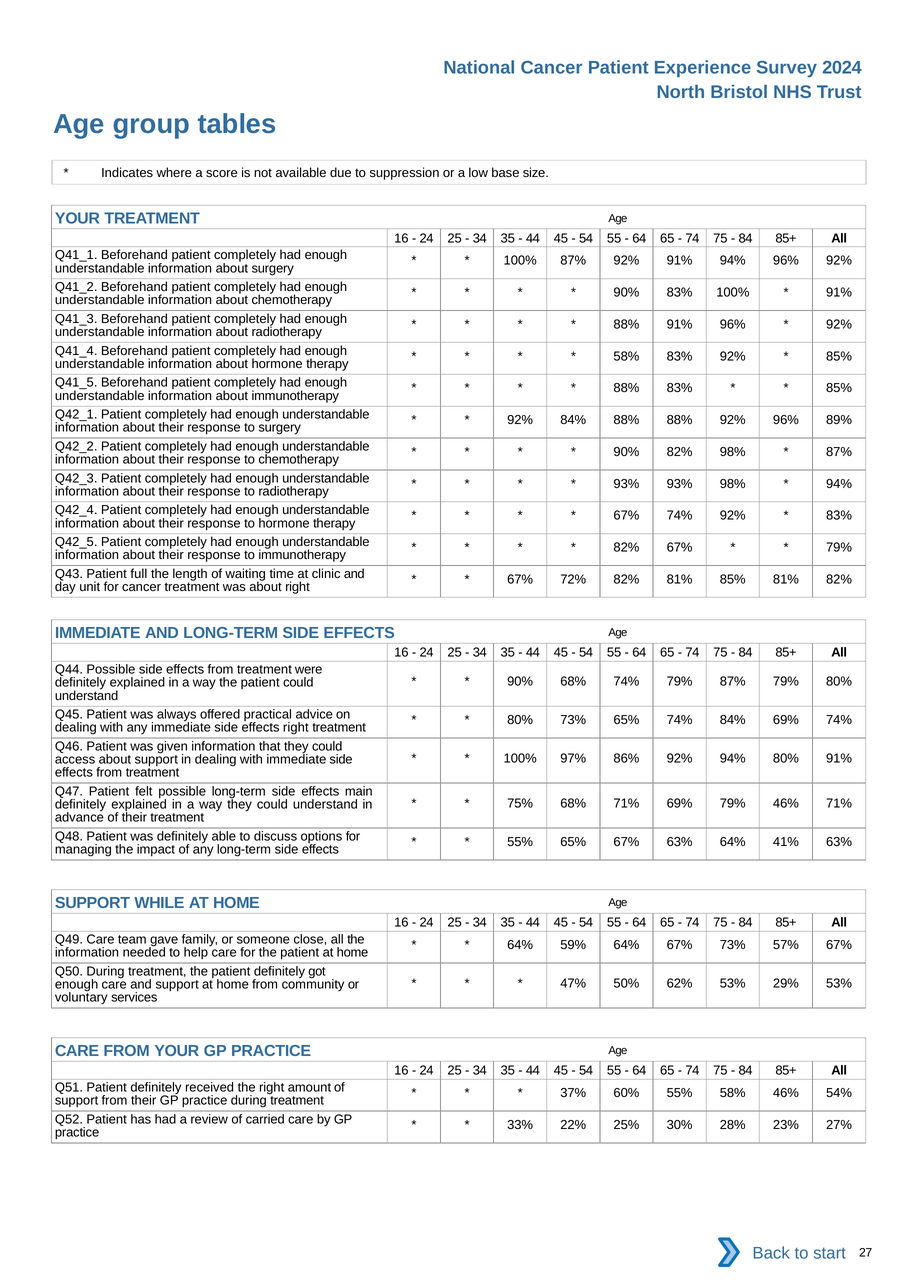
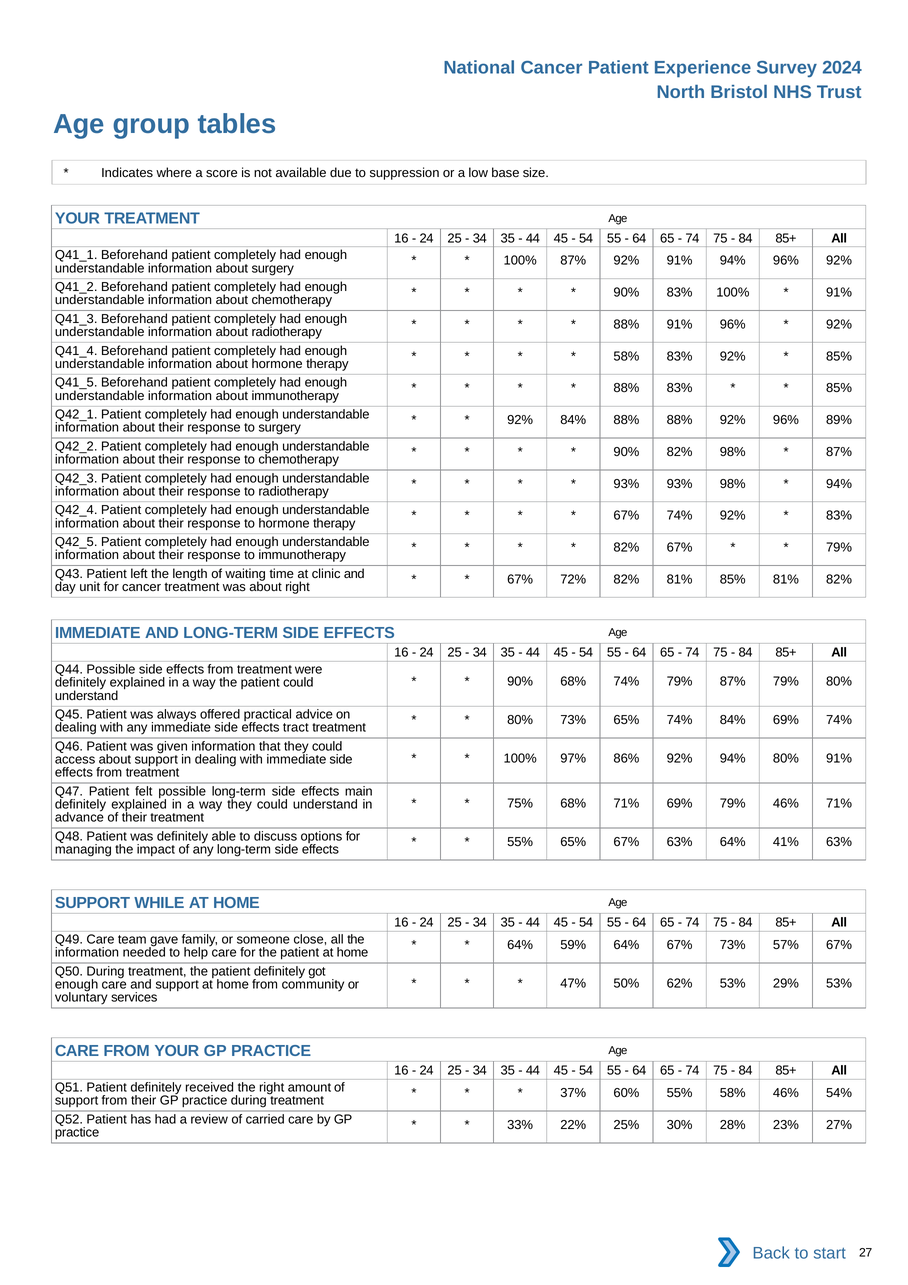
full: full -> left (139, 574)
effects right: right -> tract (296, 728)
